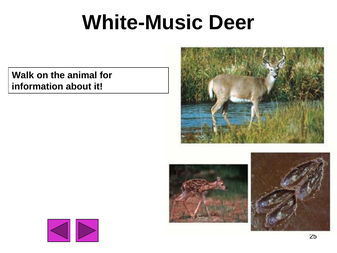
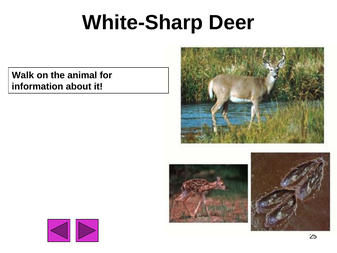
White-Music: White-Music -> White-Sharp (143, 22)
